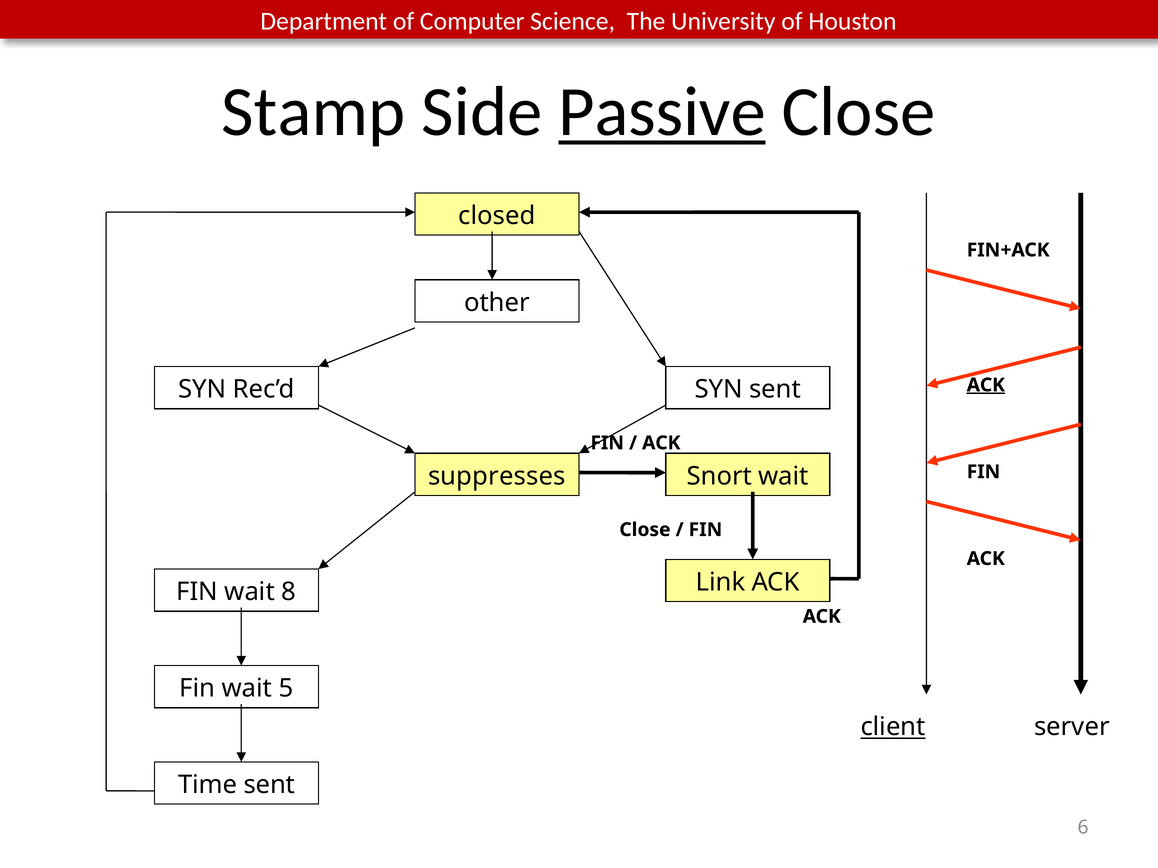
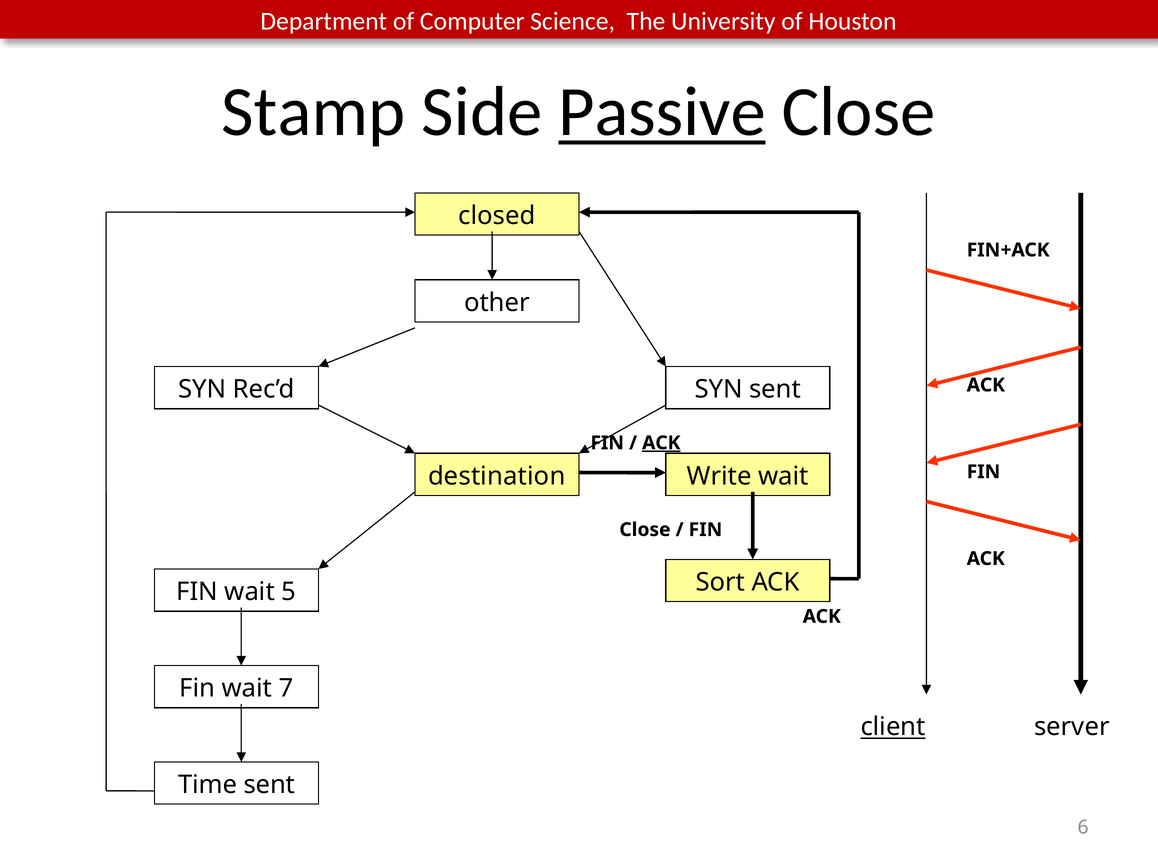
ACK underline: present -> none (986, 385)
ACK underline: none -> present (661, 443)
suppresses: suppresses -> destination (497, 476)
Snort: Snort -> Write (719, 476)
Link: Link -> Sort (721, 583)
8: 8 -> 5 (289, 592)
5: 5 -> 7 (286, 689)
